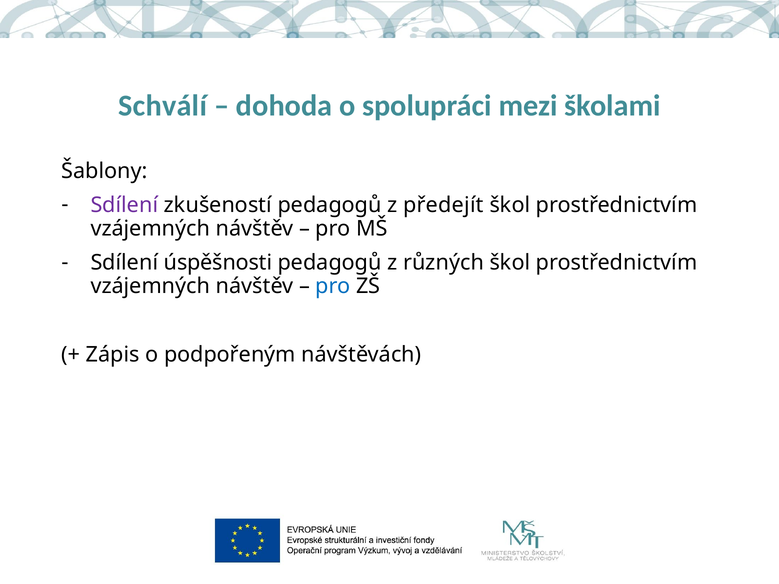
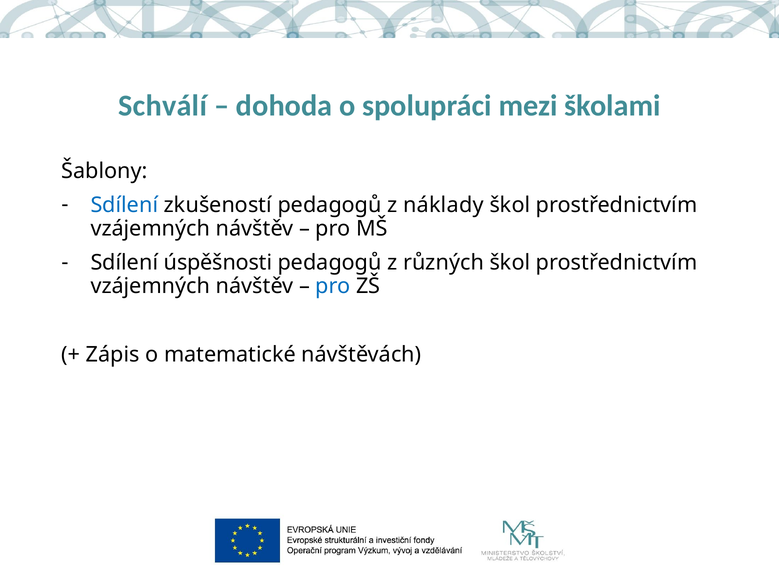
Sdílení colour: purple -> blue (124, 205)
předejít: předejít -> náklady (443, 205)
podpořeným: podpořeným -> matematické (230, 355)
